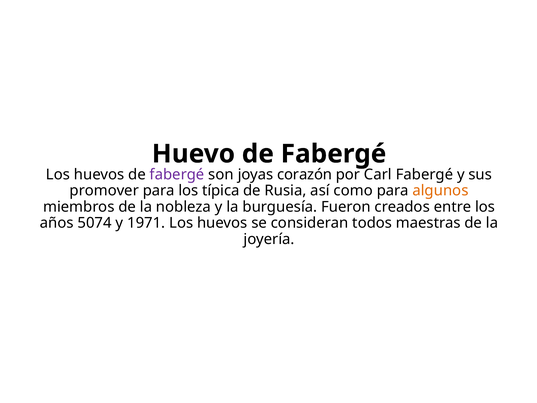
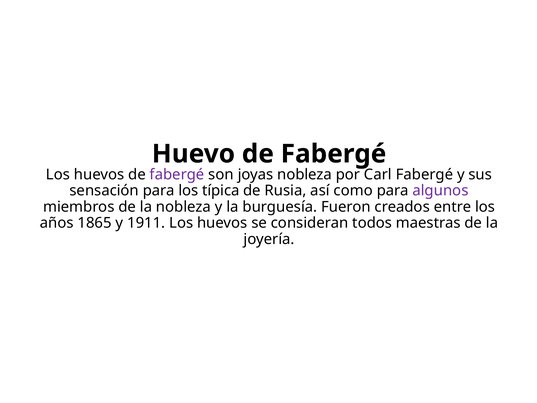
joyas corazón: corazón -> nobleza (305, 174)
promover: promover -> sensación (104, 191)
algunos colour: orange -> purple (440, 191)
5074: 5074 -> 1865 (95, 223)
1971: 1971 -> 1911 (146, 223)
